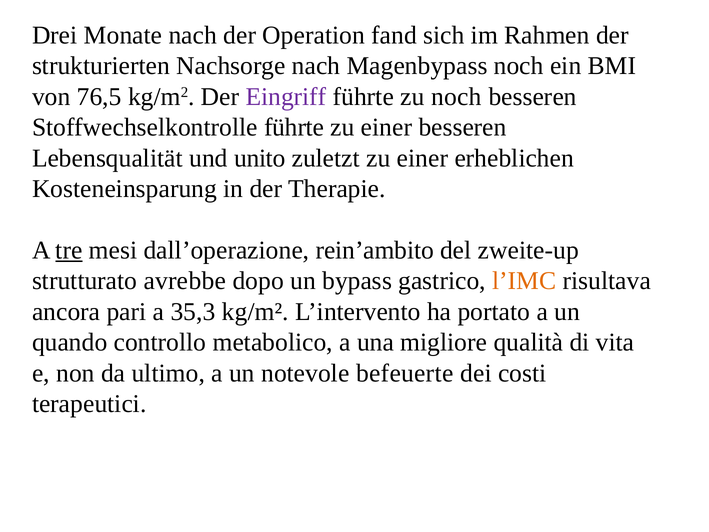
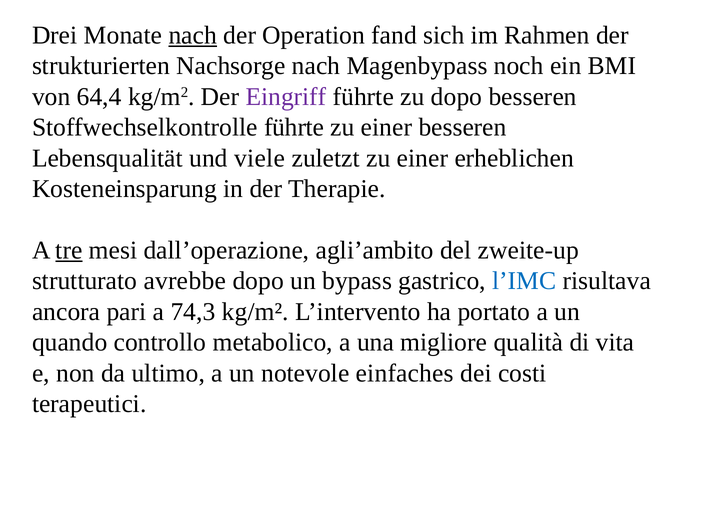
nach underline: none -> present (193, 35)
76,5: 76,5 -> 64,4 (99, 97)
zu noch: noch -> dopo (457, 97)
unito: unito -> viele (260, 158)
rein’ambito: rein’ambito -> agli’ambito (375, 250)
l’IMC colour: orange -> blue (524, 281)
35,3: 35,3 -> 74,3 (193, 312)
befeuerte: befeuerte -> einfaches (405, 373)
